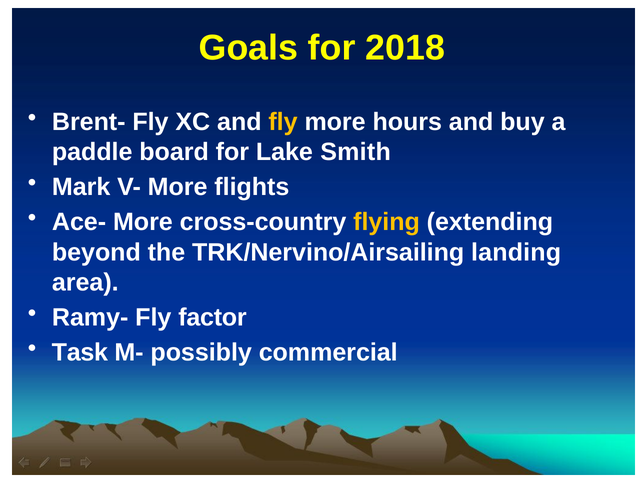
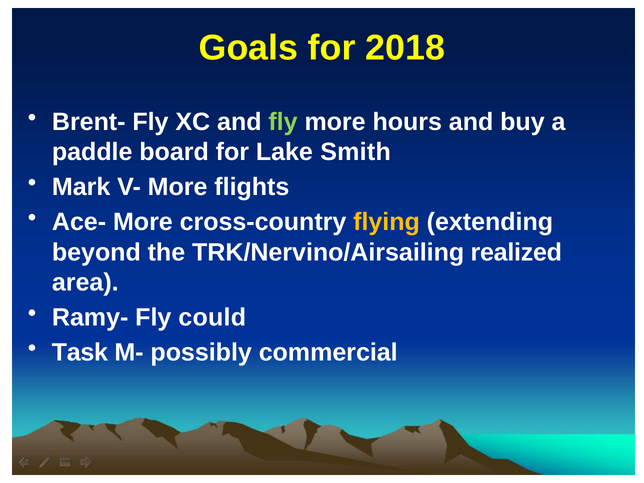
fly colour: yellow -> light green (283, 122)
landing: landing -> realized (516, 252)
factor: factor -> could (212, 317)
